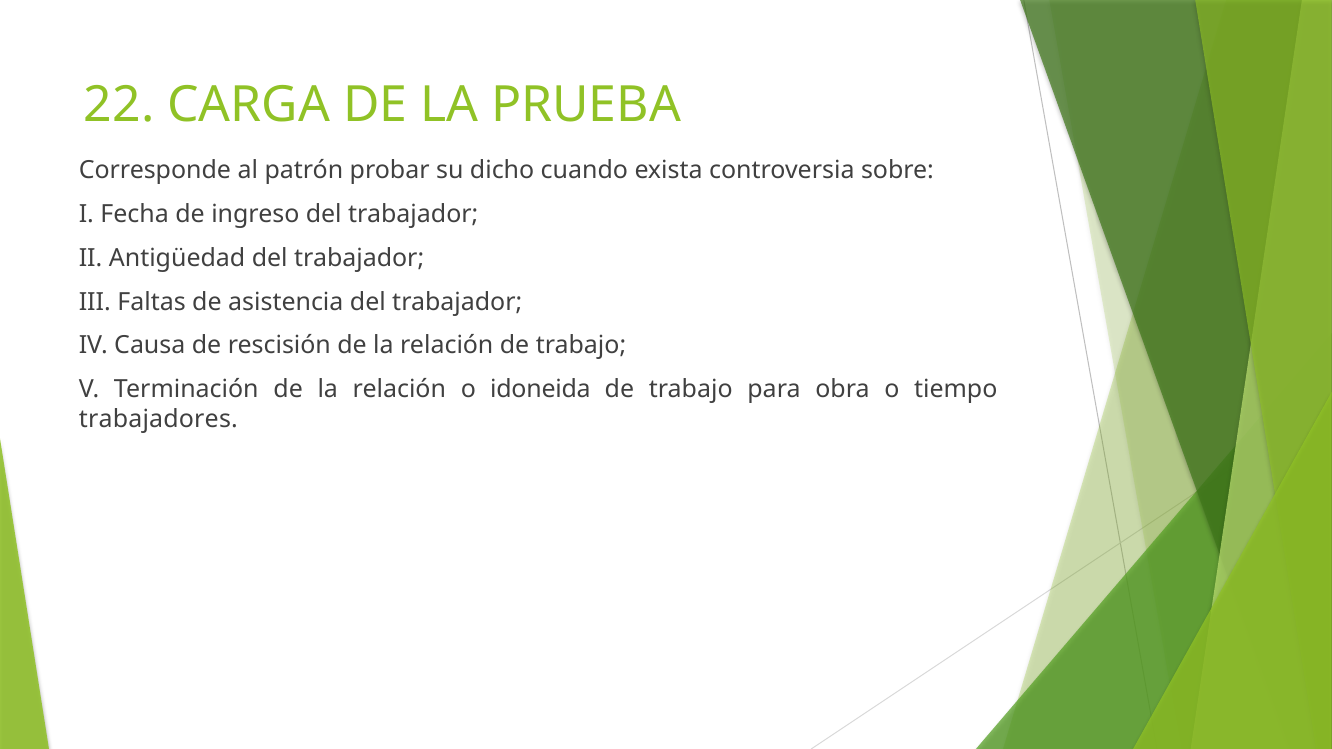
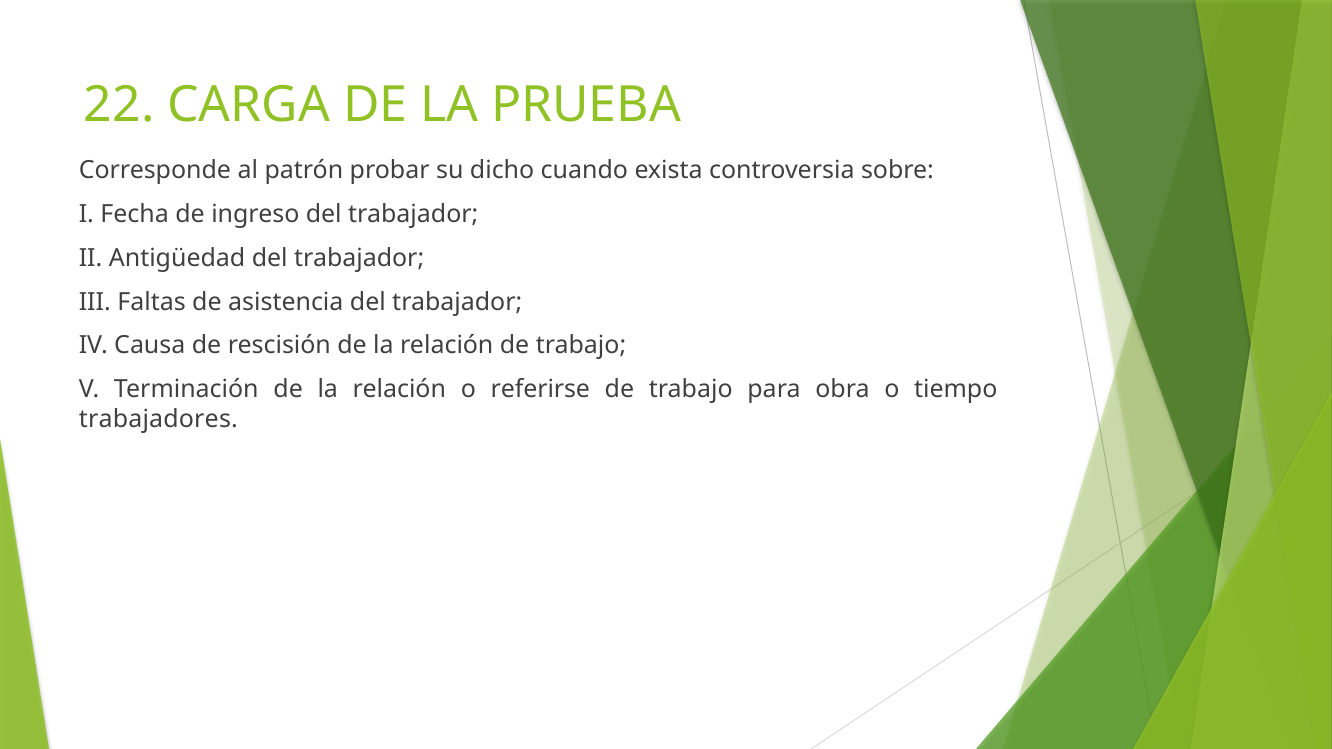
idoneida: idoneida -> referirse (540, 390)
